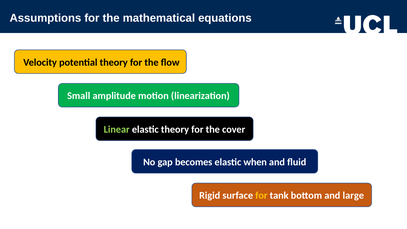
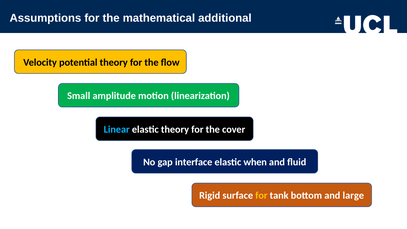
equations: equations -> additional (225, 18)
Linear colour: light green -> light blue (117, 129)
becomes: becomes -> interface (194, 162)
